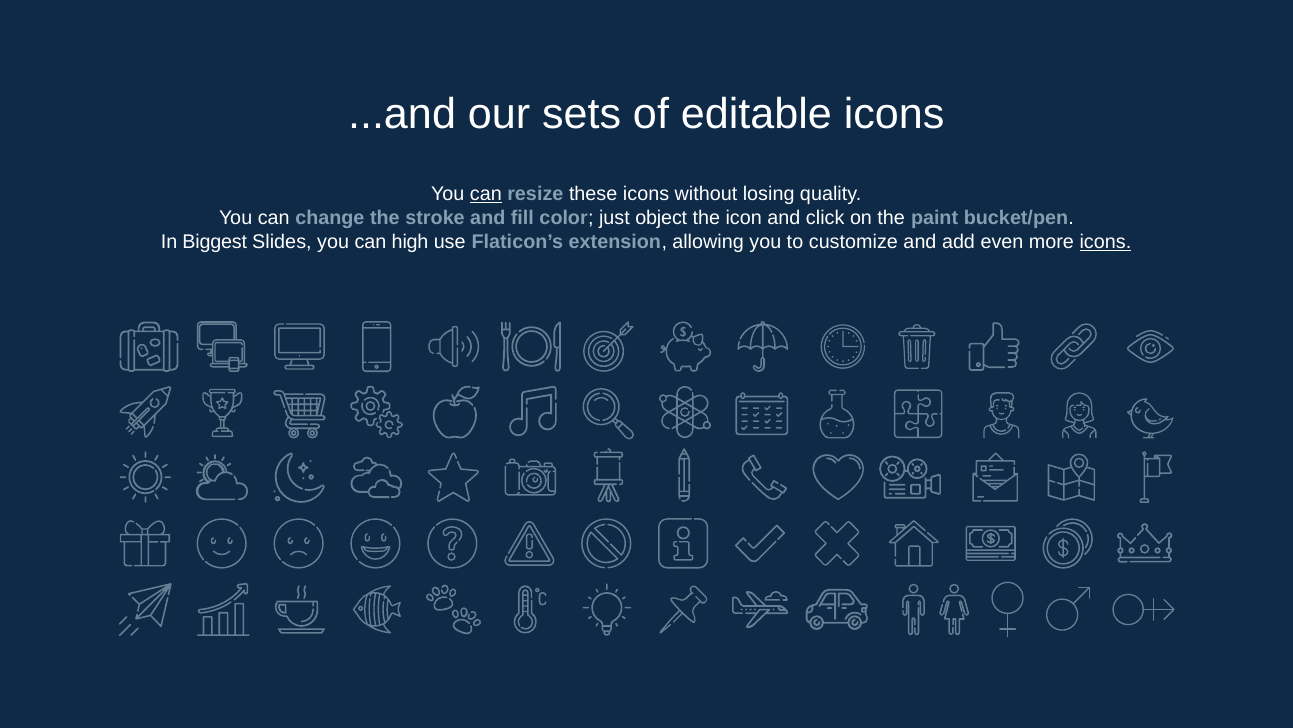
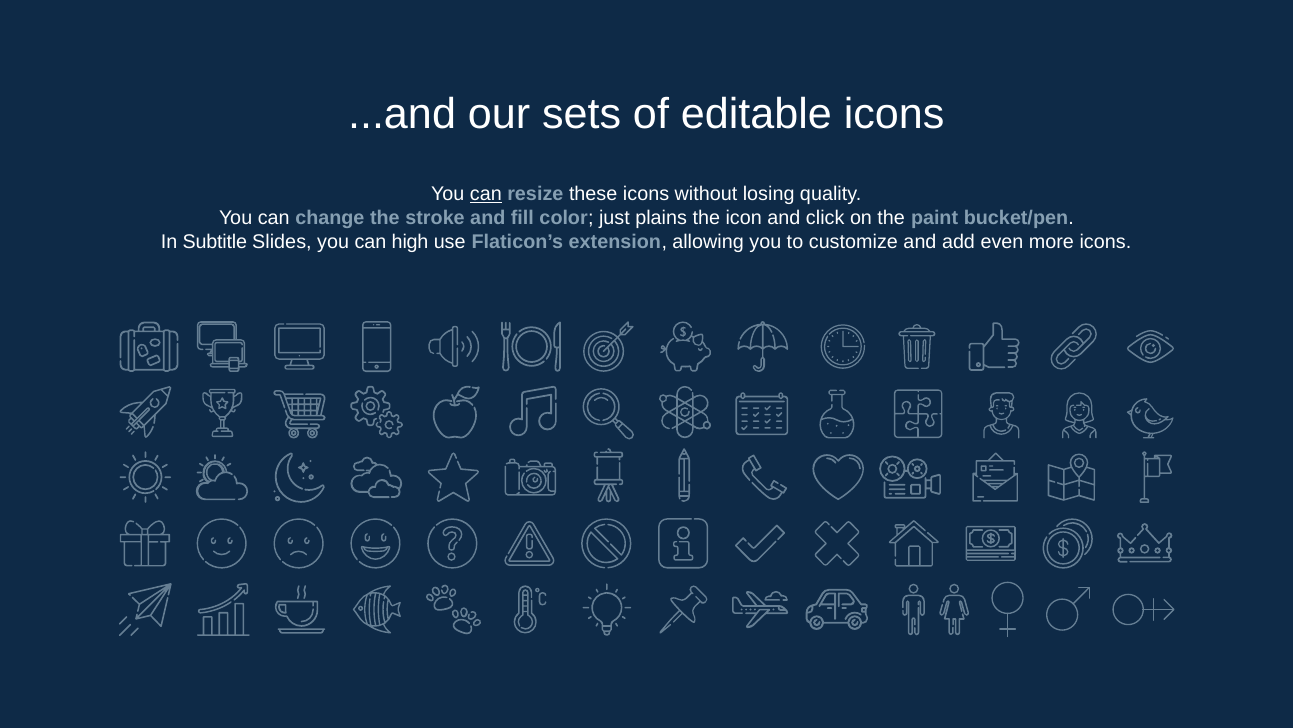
object: object -> plains (661, 218)
Biggest: Biggest -> Subtitle (215, 242)
icons underline: present -> none (1105, 242)
